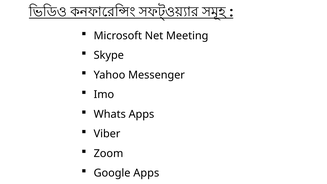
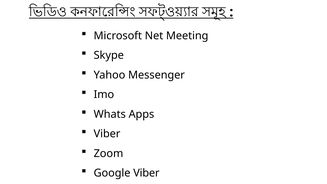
Google Apps: Apps -> Viber (146, 173)
